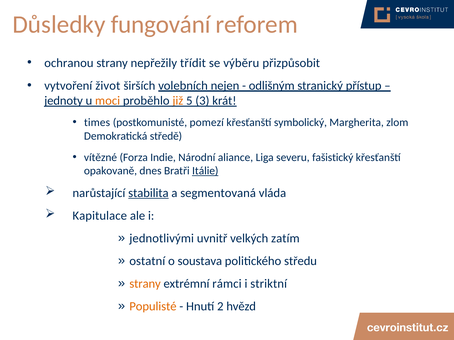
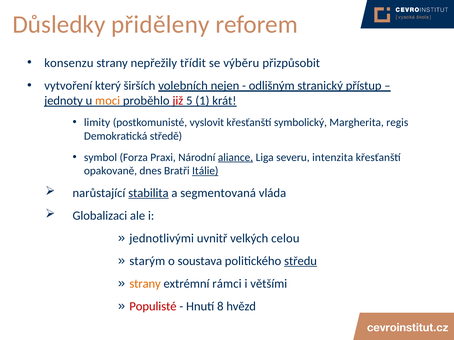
fungování: fungování -> přiděleny (160, 25)
ochranou: ochranou -> konsenzu (69, 63)
život: život -> který (108, 86)
již colour: orange -> red (178, 101)
3: 3 -> 1 (202, 101)
times: times -> limity (97, 123)
pomezí: pomezí -> vyslovit (207, 123)
zlom: zlom -> regis (397, 123)
vítězné: vítězné -> symbol (100, 157)
Indie: Indie -> Praxi (163, 157)
aliance underline: none -> present (235, 157)
fašistický: fašistický -> intenzita (333, 157)
Kapitulace: Kapitulace -> Globalizaci (100, 216)
zatím: zatím -> celou (285, 239)
ostatní: ostatní -> starým (147, 261)
středu underline: none -> present (301, 261)
striktní: striktní -> většími (269, 284)
Populisté colour: orange -> red (153, 307)
2: 2 -> 8 (220, 307)
